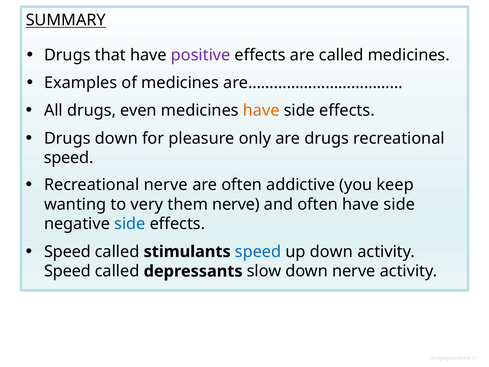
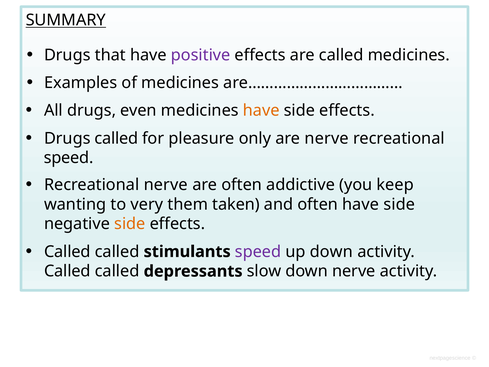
Drugs down: down -> called (116, 138)
are drugs: drugs -> nerve (327, 138)
them nerve: nerve -> taken (236, 204)
side colour: blue -> orange (130, 224)
Speed: Speed -> Called (67, 252)
speed colour: blue -> purple (258, 252)
Speed: Speed -> Called (67, 271)
